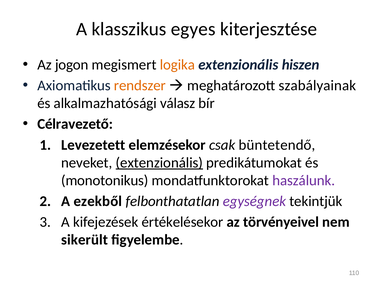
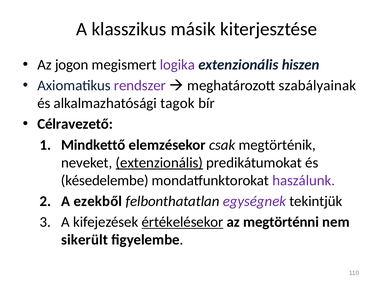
egyes: egyes -> másik (193, 29)
logika colour: orange -> purple (177, 65)
rendszer colour: orange -> purple (140, 86)
válasz: válasz -> tagok (177, 104)
Levezetett: Levezetett -> Mindkettő (93, 145)
büntetendő: büntetendő -> megtörténik (277, 145)
monotonikus: monotonikus -> késedelembe (105, 181)
értékelésekor underline: none -> present (183, 222)
törvényeivel: törvényeivel -> megtörténni (281, 222)
